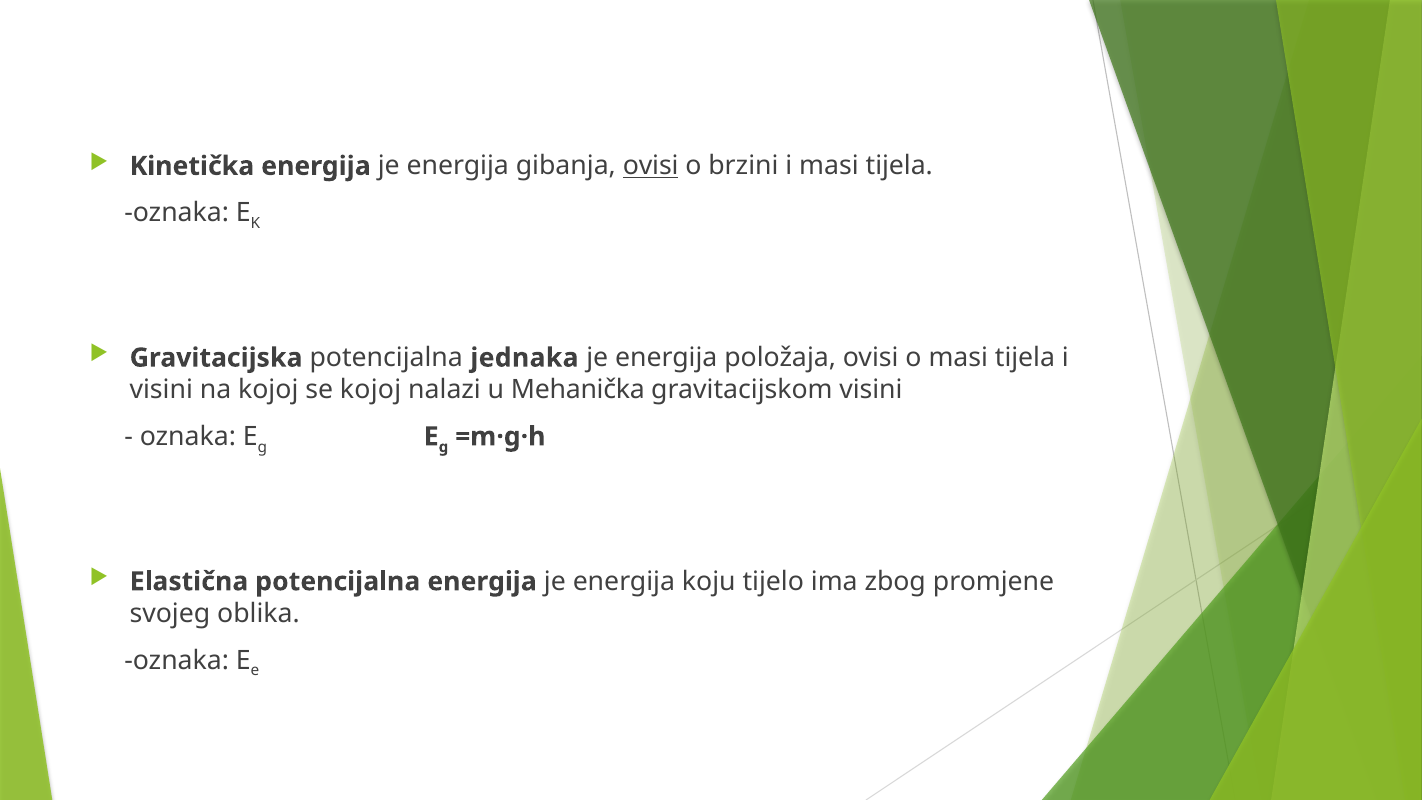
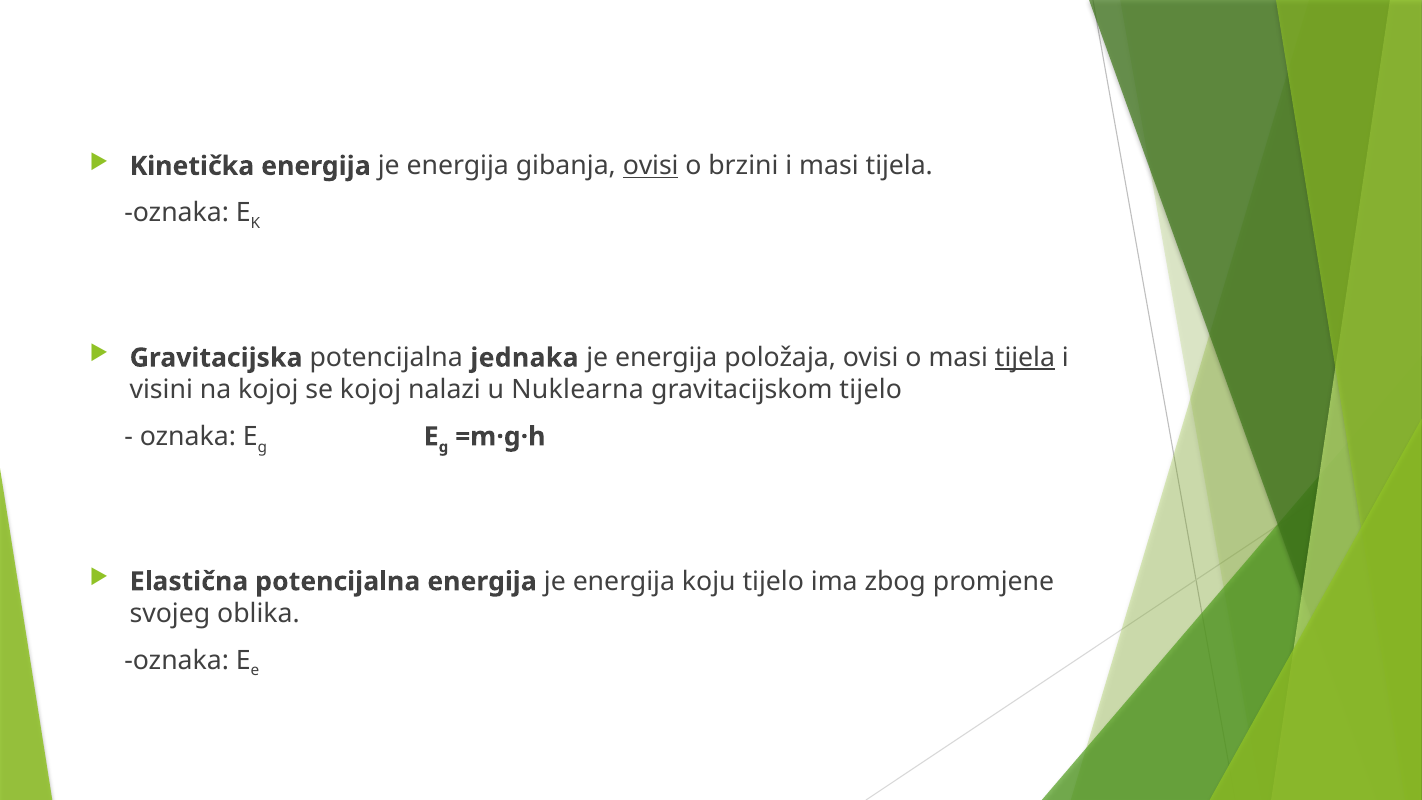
tijela underline: none -> present (1025, 358)
Mehanička: Mehanička -> Nuklearna (578, 390)
gravitacijskom visini: visini -> tijelo (871, 390)
